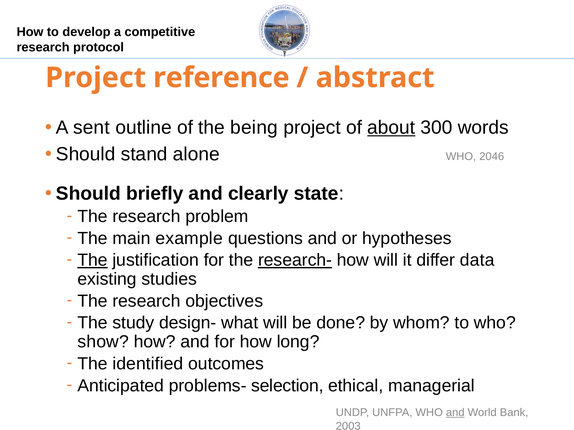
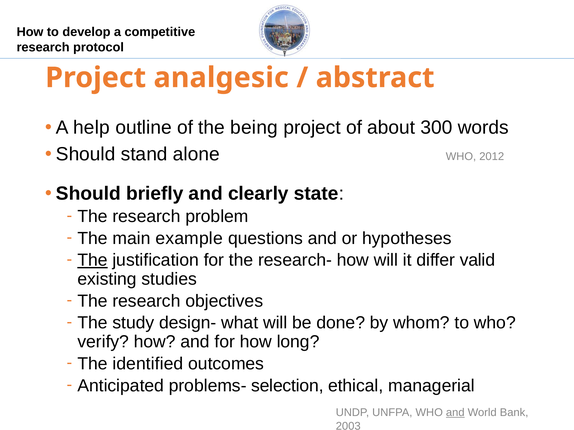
reference: reference -> analgesic (221, 78)
sent: sent -> help (91, 128)
about underline: present -> none (391, 128)
2046: 2046 -> 2012 (492, 157)
research- underline: present -> none (295, 260)
data: data -> valid (477, 260)
show: show -> verify (103, 342)
